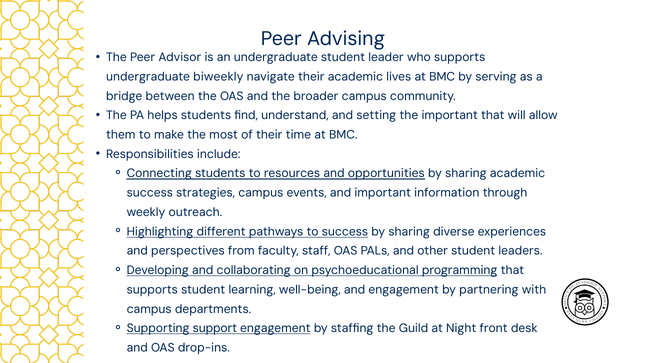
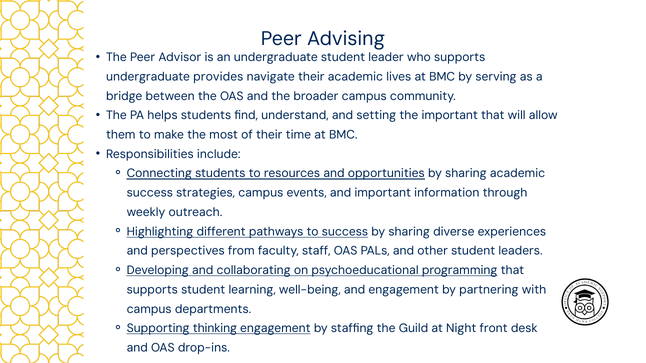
biweekly: biweekly -> provides (218, 77)
support: support -> thinking (215, 329)
